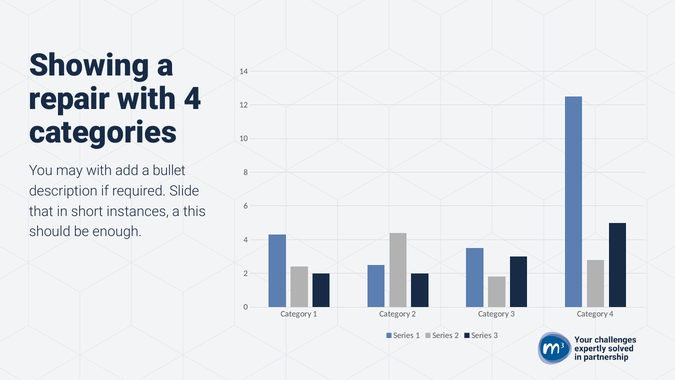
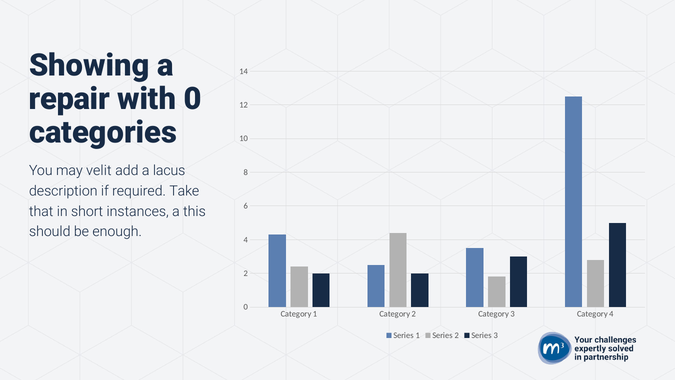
with 4: 4 -> 0 (193, 99)
may with: with -> velit (99, 171)
bullet: bullet -> lacus (169, 171)
Slide: Slide -> Take (184, 191)
